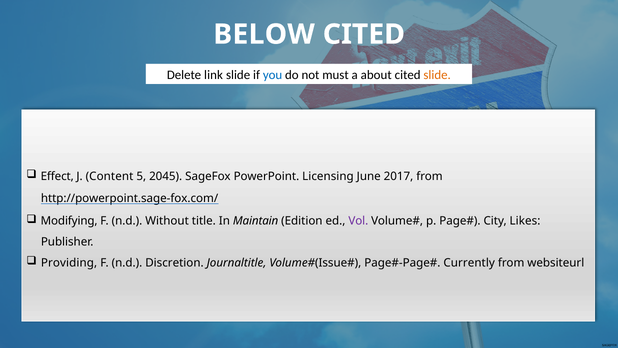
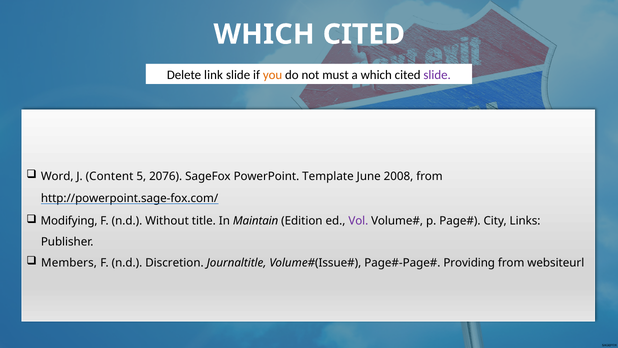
BELOW: BELOW -> WHICH (264, 34)
you colour: blue -> orange (273, 75)
a about: about -> which (376, 75)
slide colour: orange -> purple (437, 75)
Effect: Effect -> Word (57, 176)
2045: 2045 -> 2076 (166, 176)
Licensing: Licensing -> Template (328, 176)
2017: 2017 -> 2008 (399, 176)
Likes: Likes -> Links (525, 221)
Providing: Providing -> Members (69, 263)
Currently: Currently -> Providing (469, 263)
